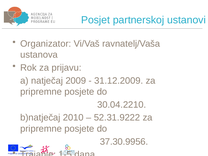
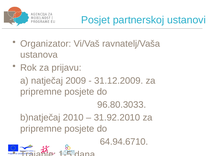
30.04.2210: 30.04.2210 -> 96.80.3033 (122, 105)
52.31.9222: 52.31.9222 -> 31.92.2010 (117, 118)
37.30.9956: 37.30.9956 -> 64.94.6710 (124, 142)
